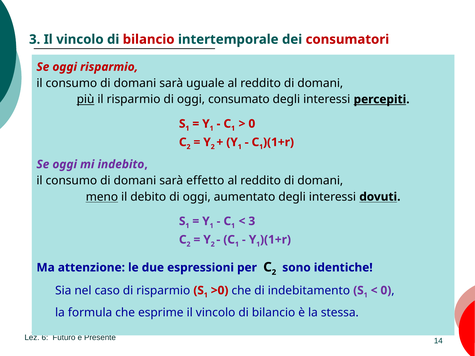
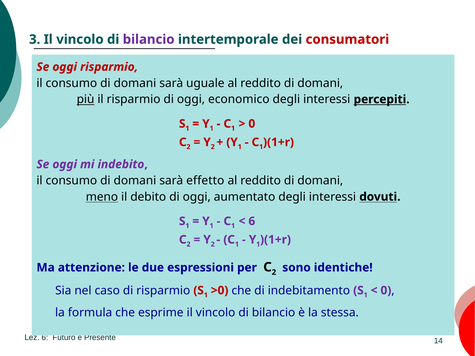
bilancio colour: red -> purple (149, 39)
consumato: consumato -> economico (239, 99)
3: 3 -> 6 (252, 221)
